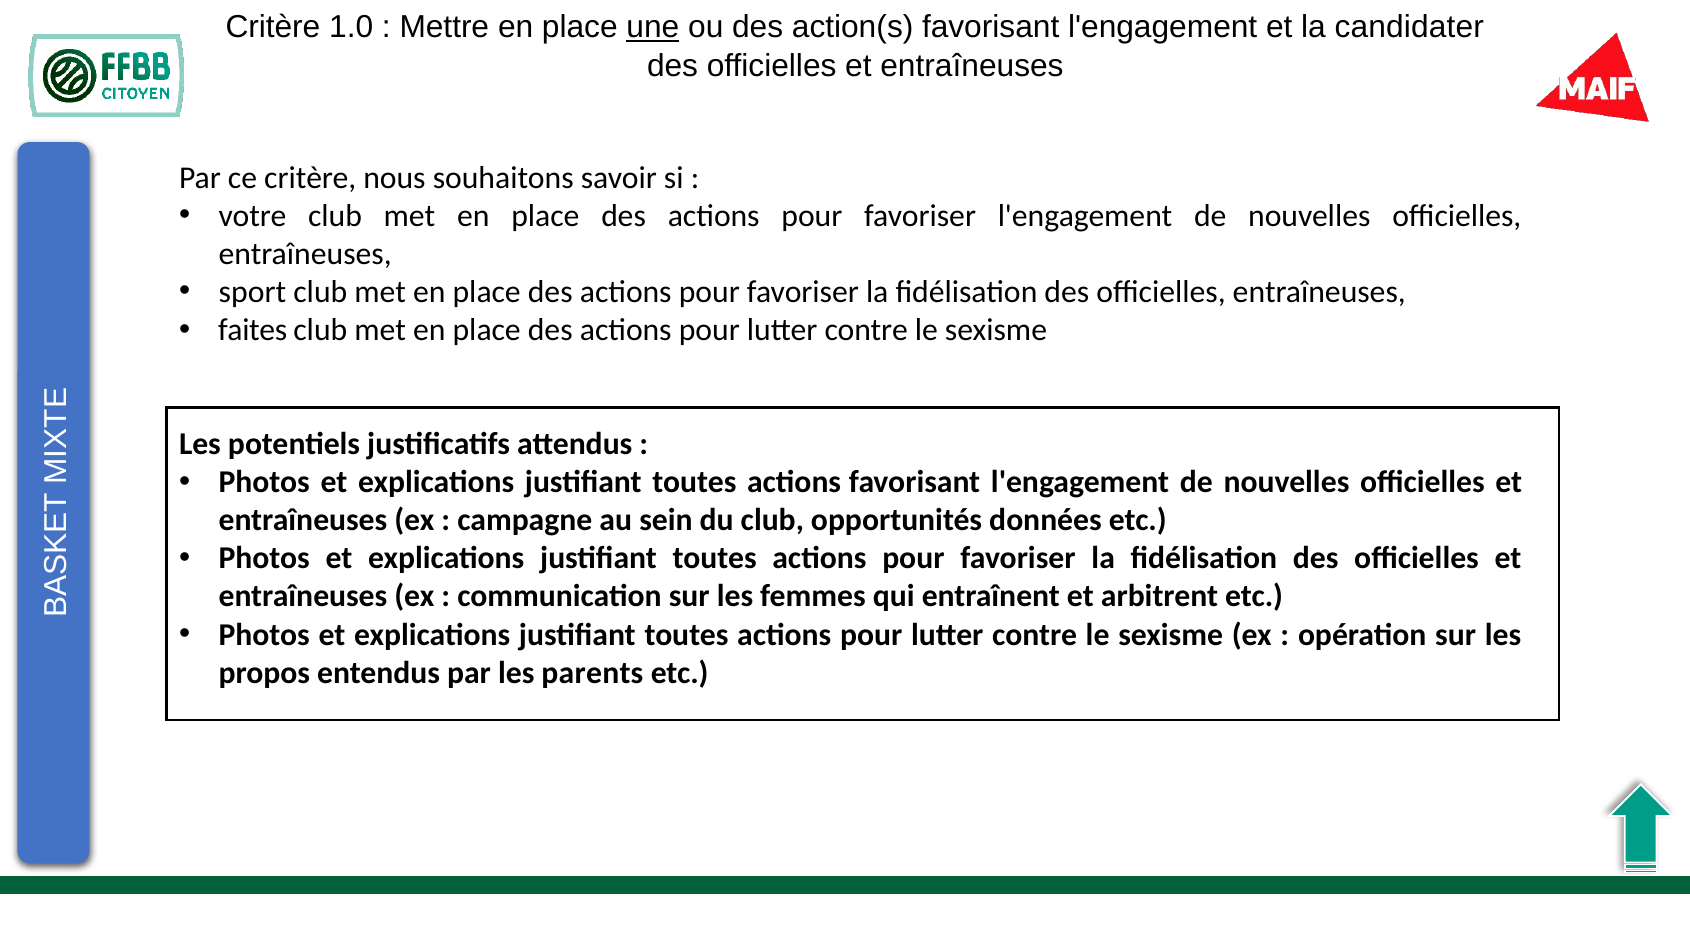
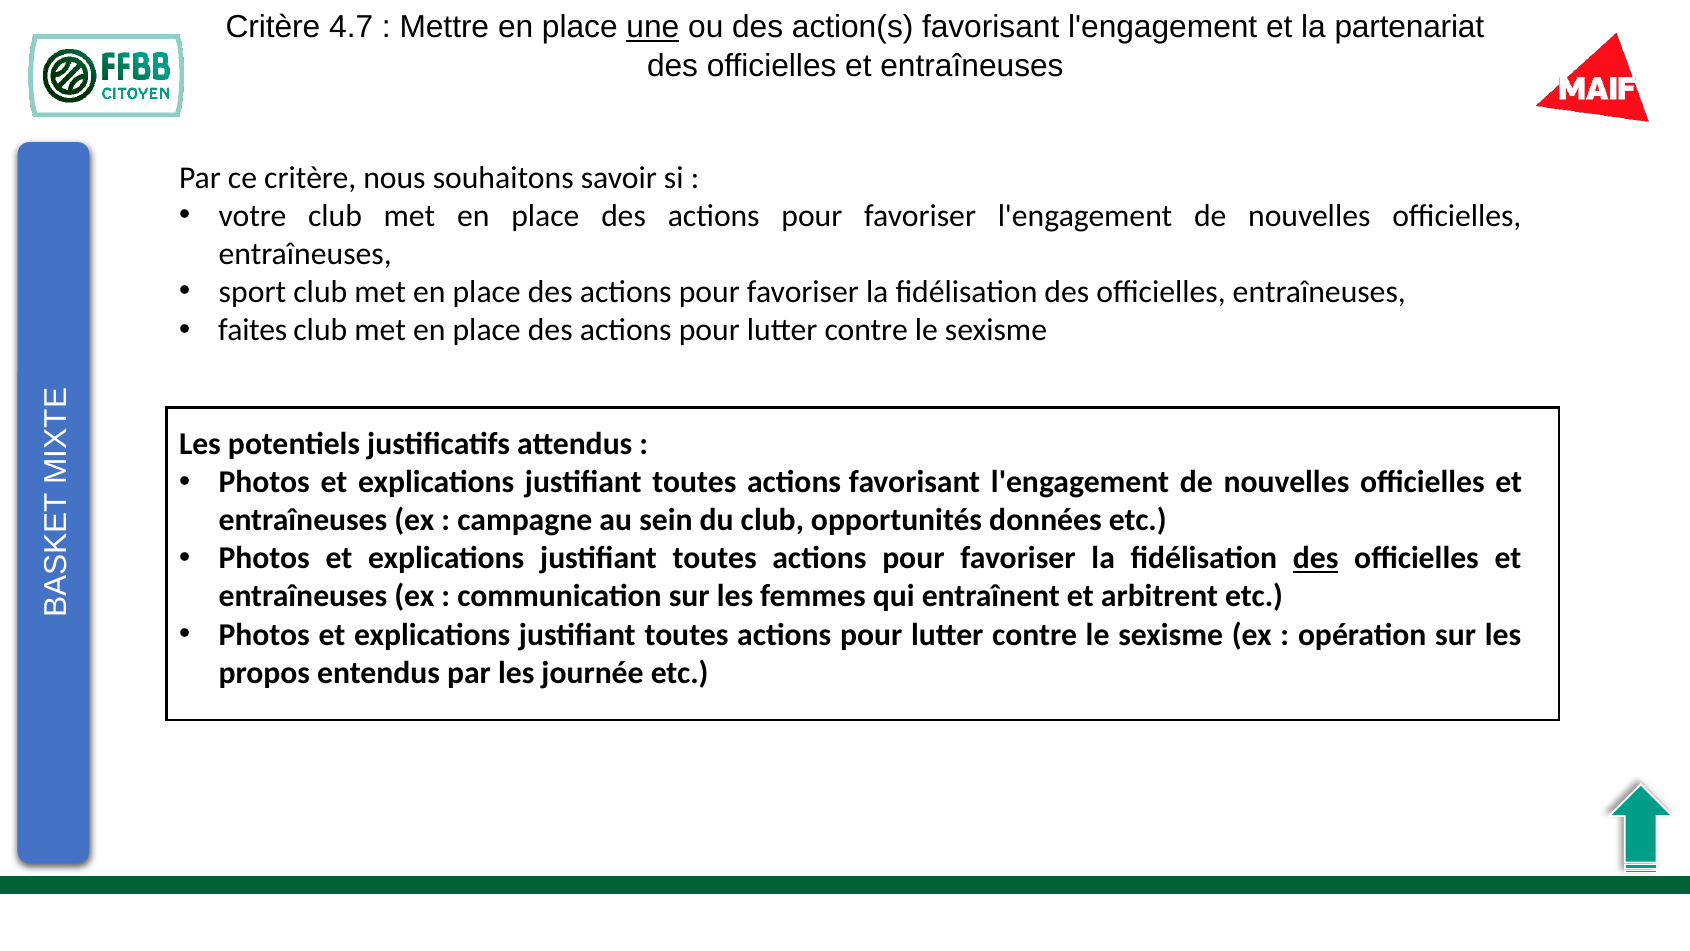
1.0: 1.0 -> 4.7 (351, 28)
candidater: candidater -> partenariat (1409, 28)
des underline: none -> present (1316, 558)
parents: parents -> journée (593, 672)
